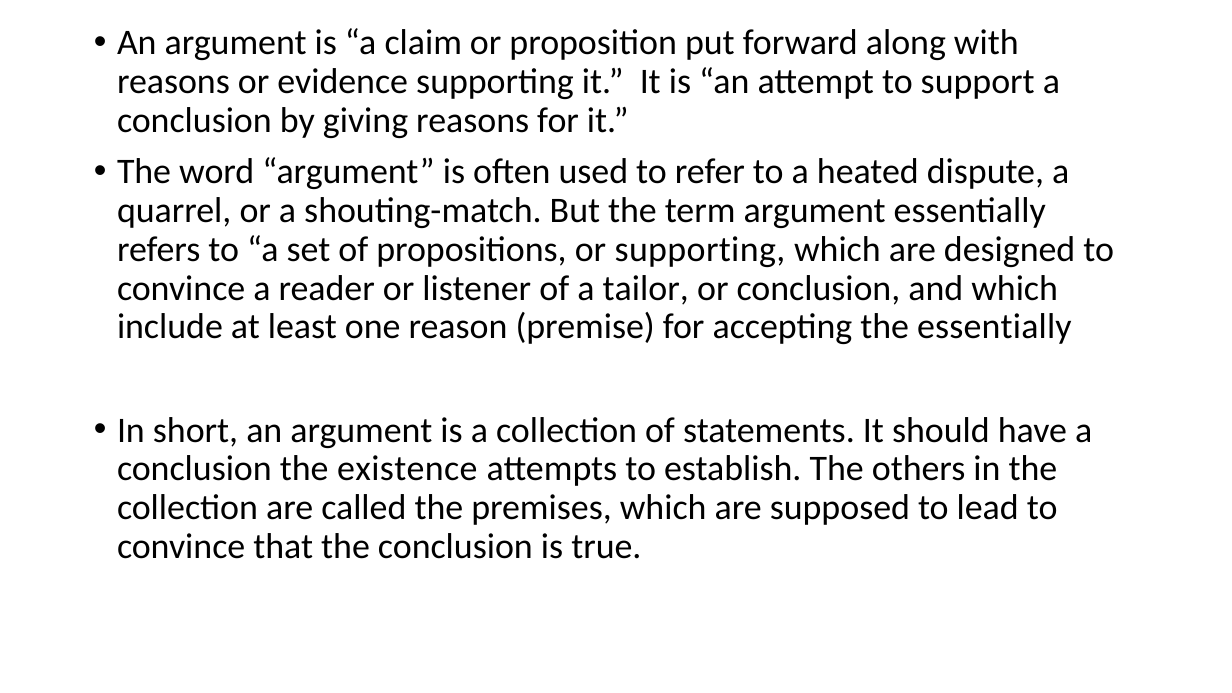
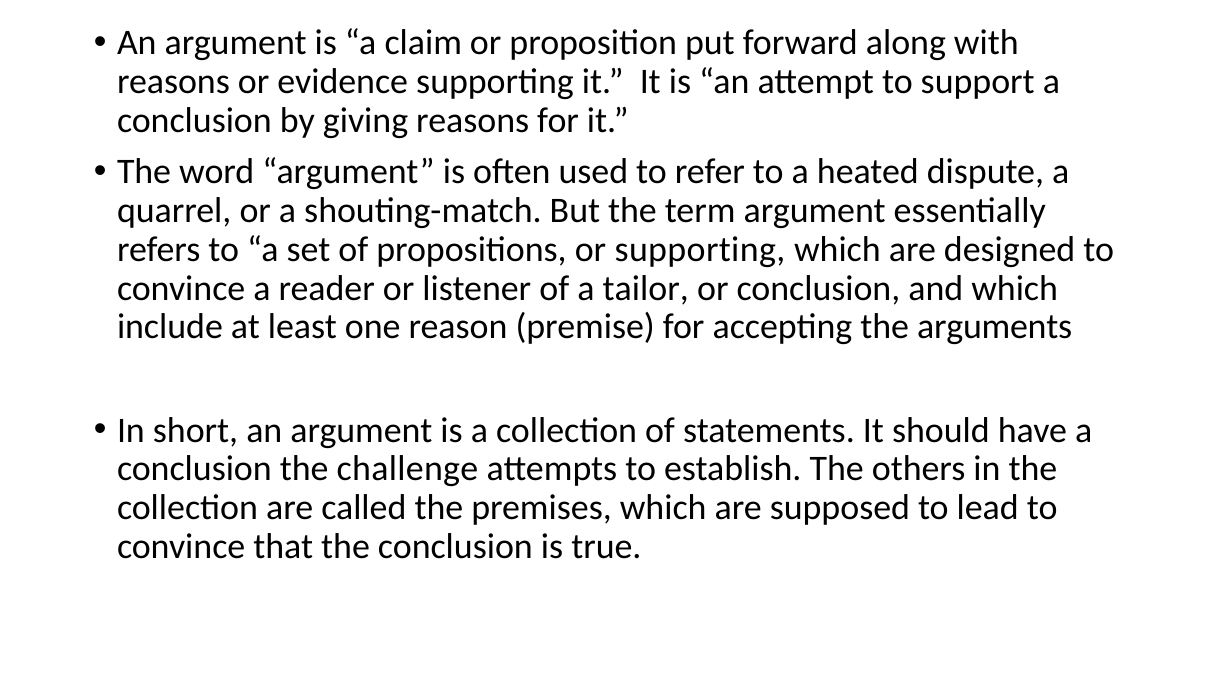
the essentially: essentially -> arguments (995, 327)
existence: existence -> challenge (407, 469)
